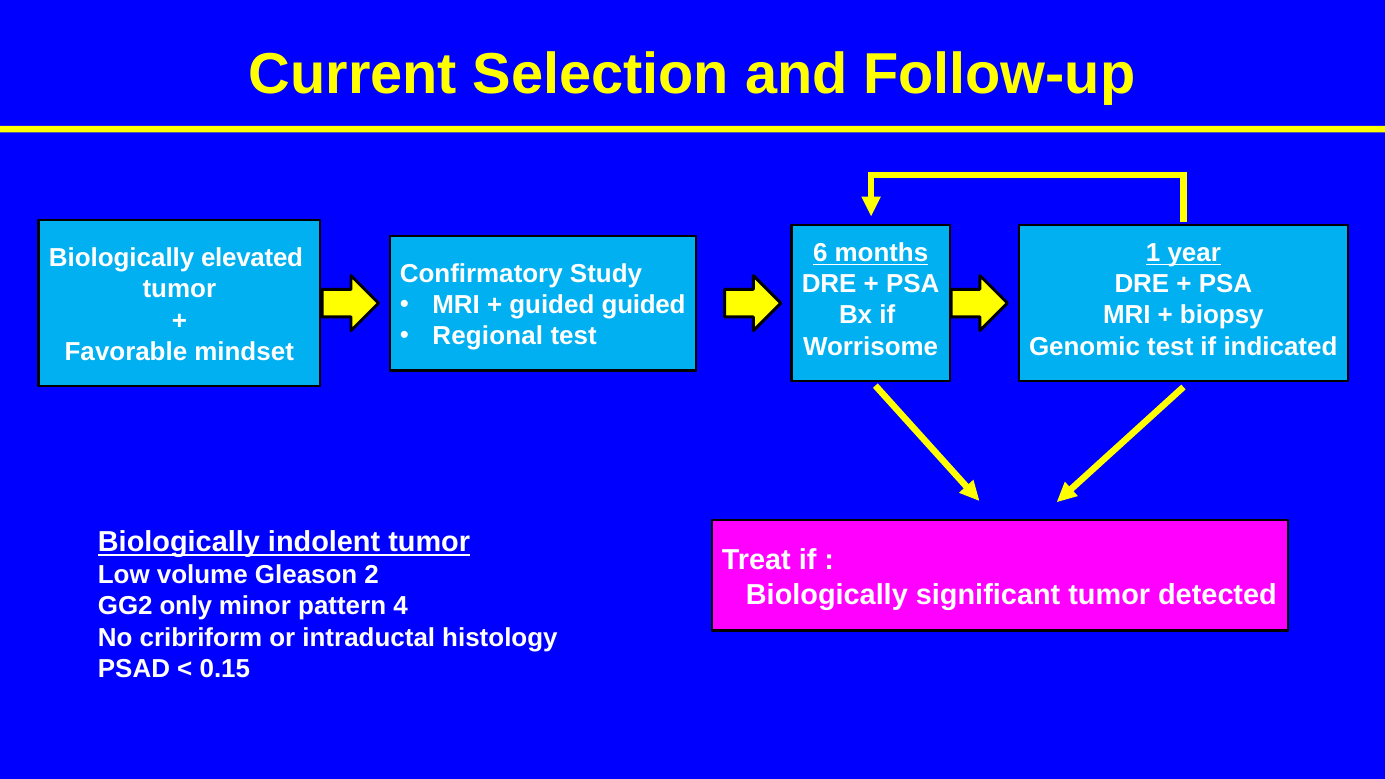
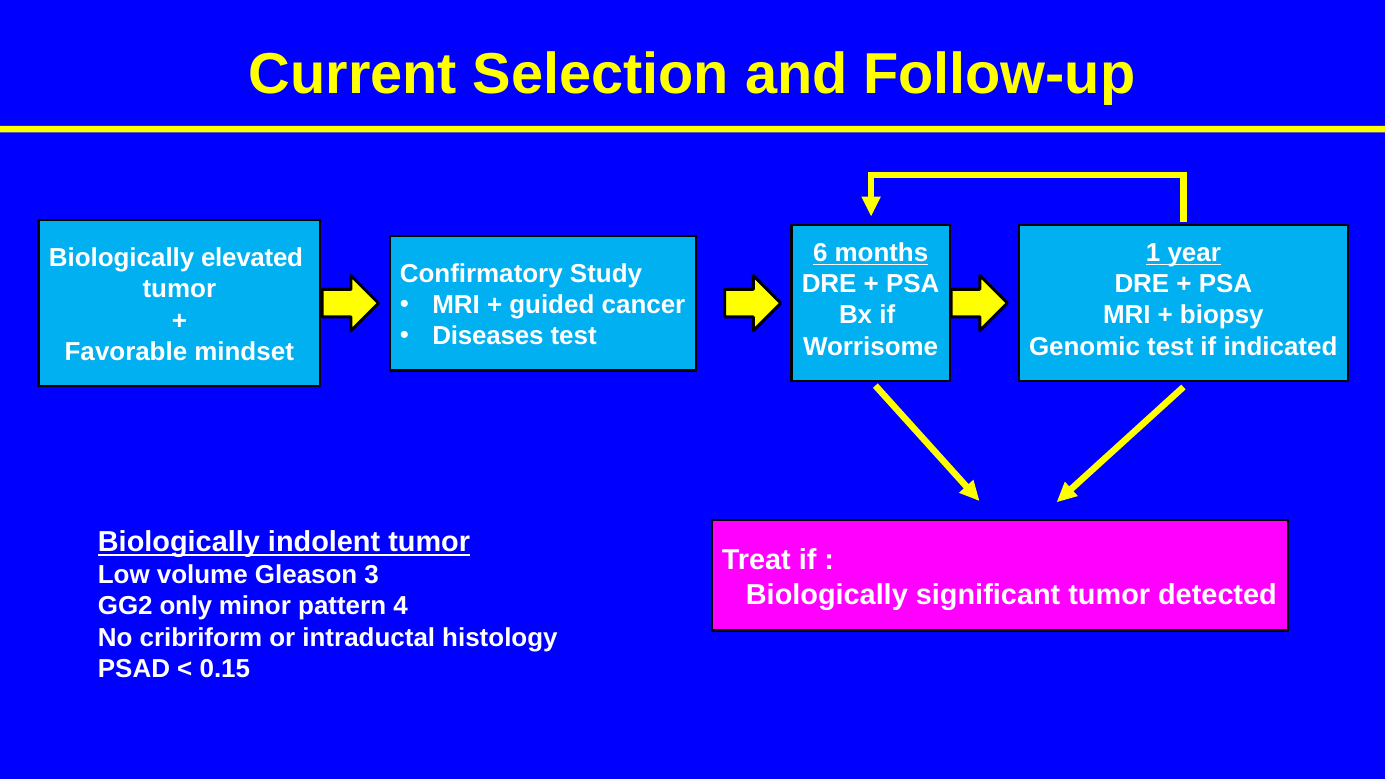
guided guided: guided -> cancer (643, 305)
Regional: Regional -> Diseases (488, 336)
2: 2 -> 3 (372, 575)
